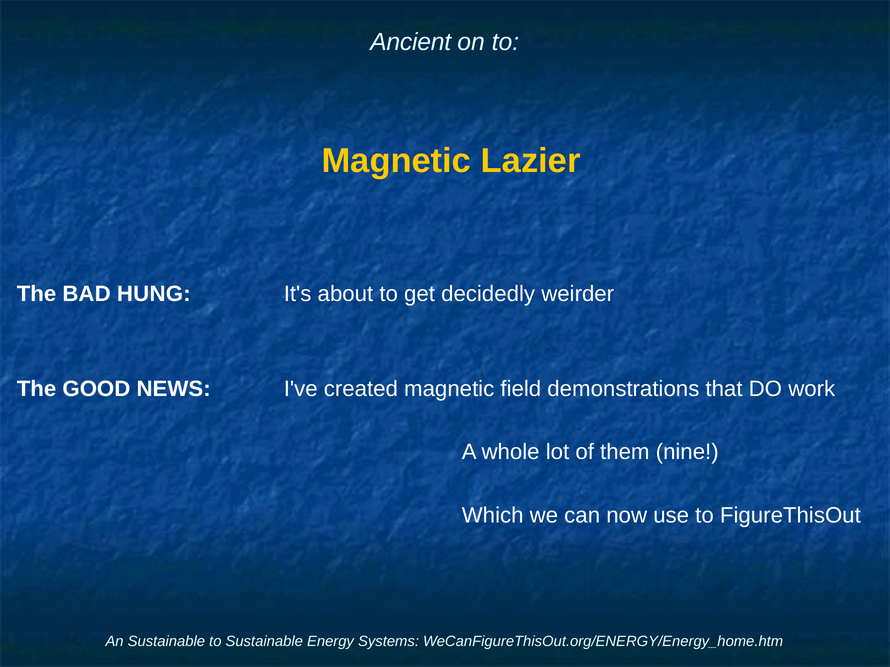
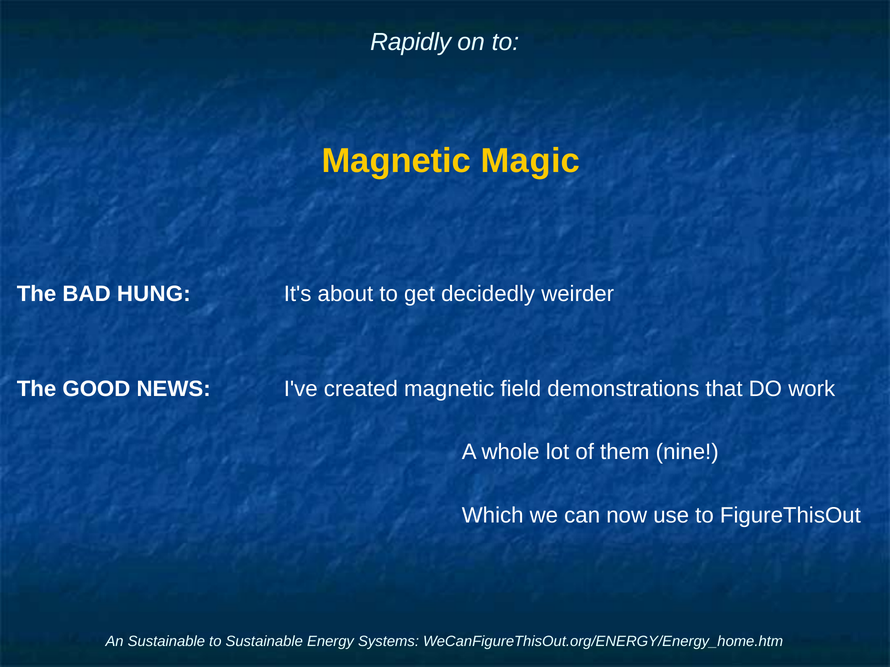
Ancient: Ancient -> Rapidly (411, 42)
Lazier: Lazier -> Magic (530, 161)
